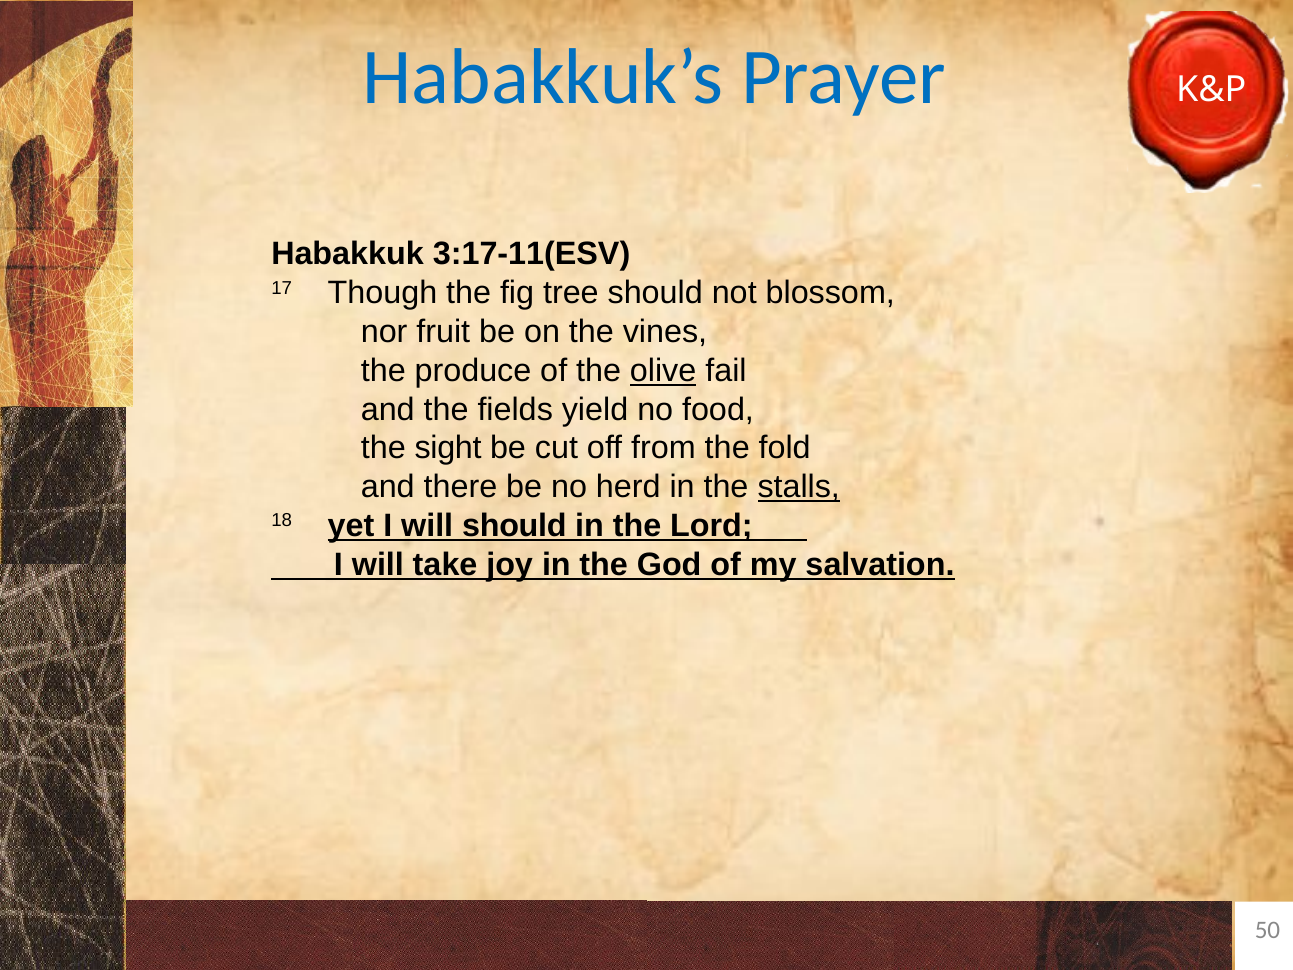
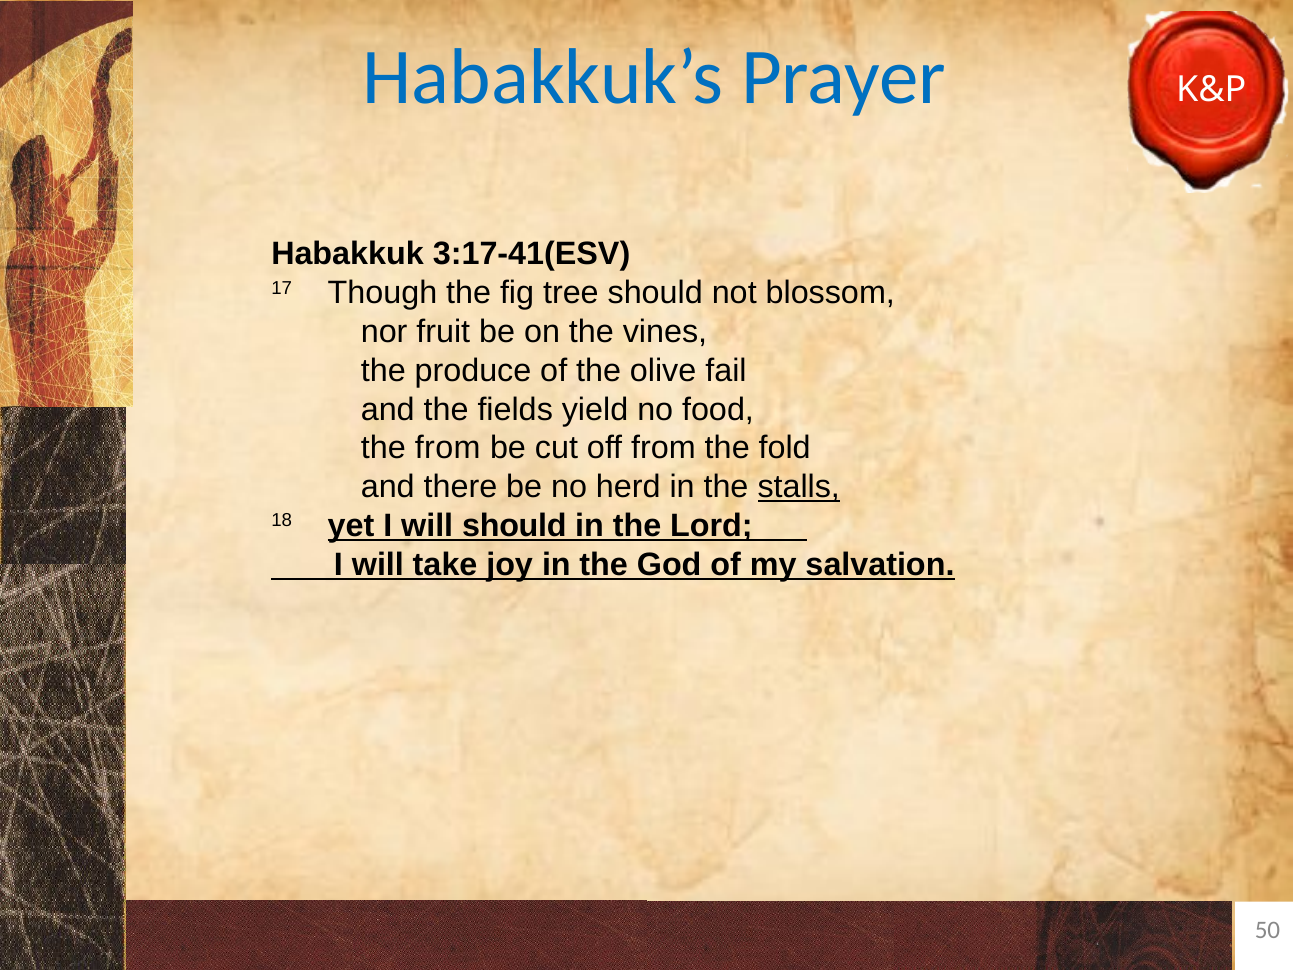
3:17-11(ESV: 3:17-11(ESV -> 3:17-41(ESV (532, 254)
olive underline: present -> none (663, 371)
the sight: sight -> from (448, 448)
